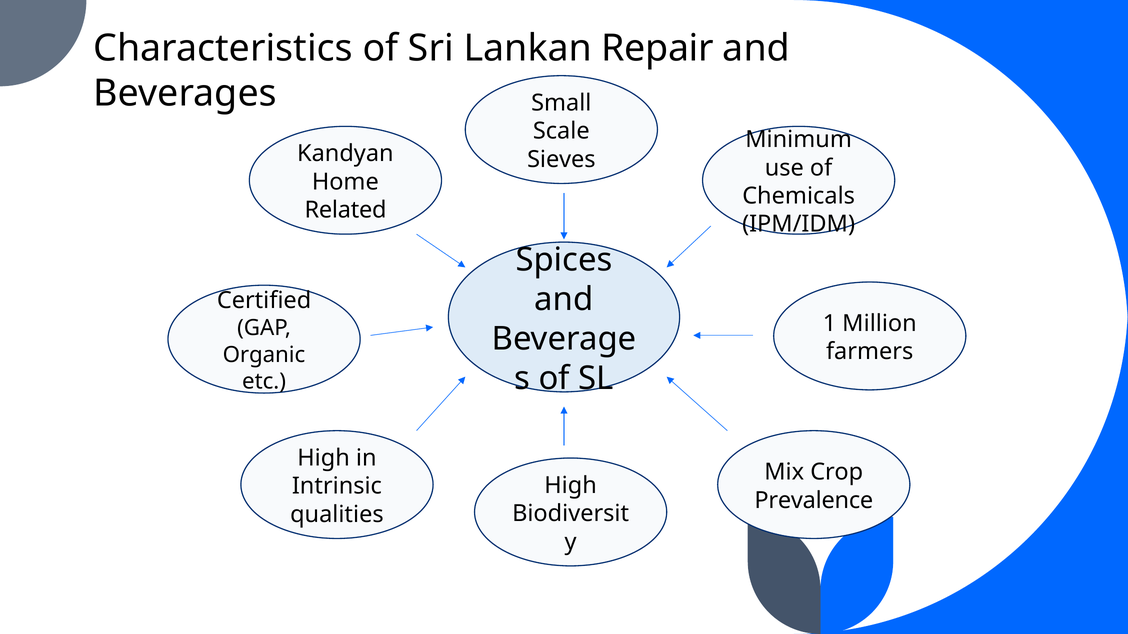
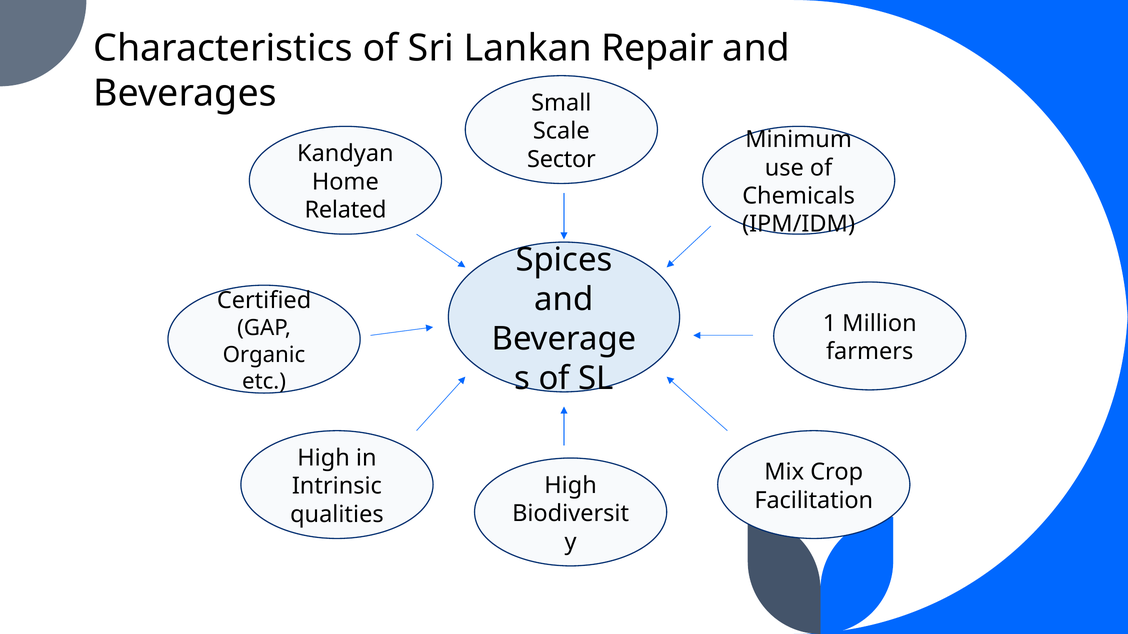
Sieves: Sieves -> Sector (561, 160)
Prevalence: Prevalence -> Facilitation (814, 501)
